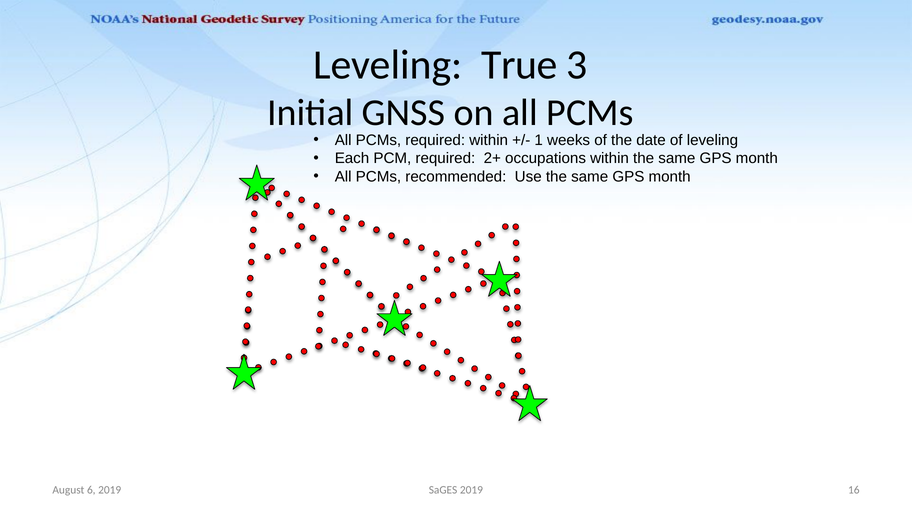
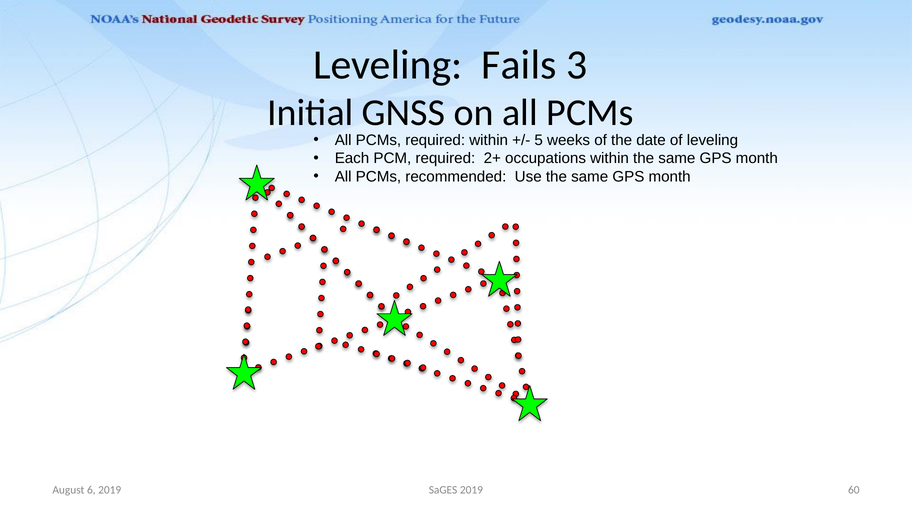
True: True -> Fails (519, 65)
1: 1 -> 5 (539, 140)
16: 16 -> 60 (854, 490)
